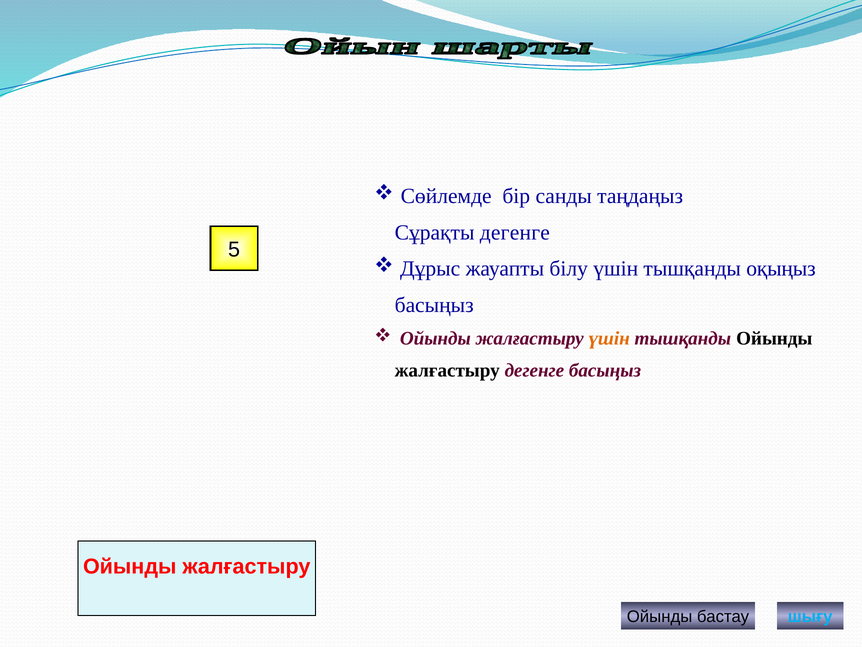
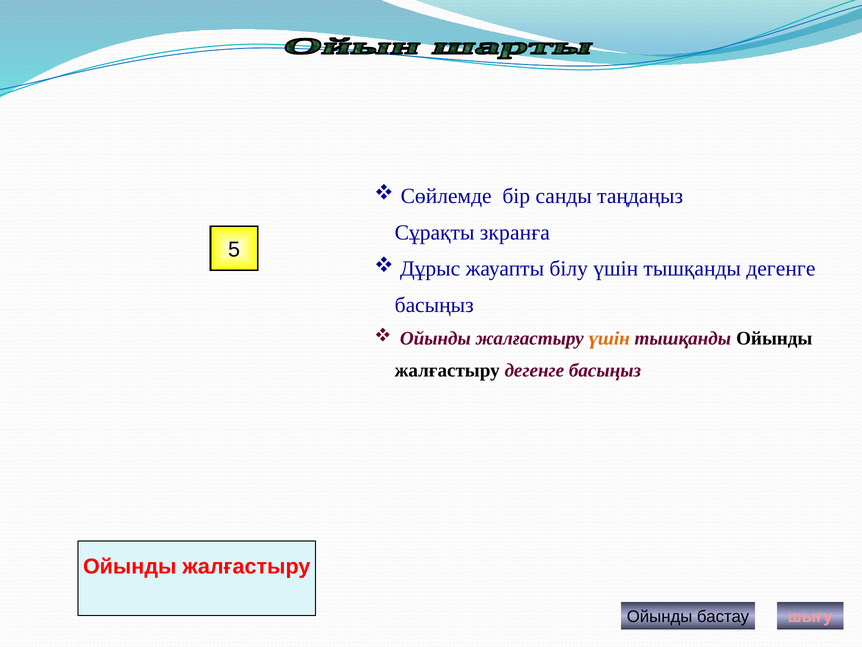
Сұрақты дегенге: дегенге -> зкранға (515, 232)
тышқанды оқыңыз: оқыңыз -> дегенге (781, 268)
шығу colour: light blue -> pink (810, 616)
